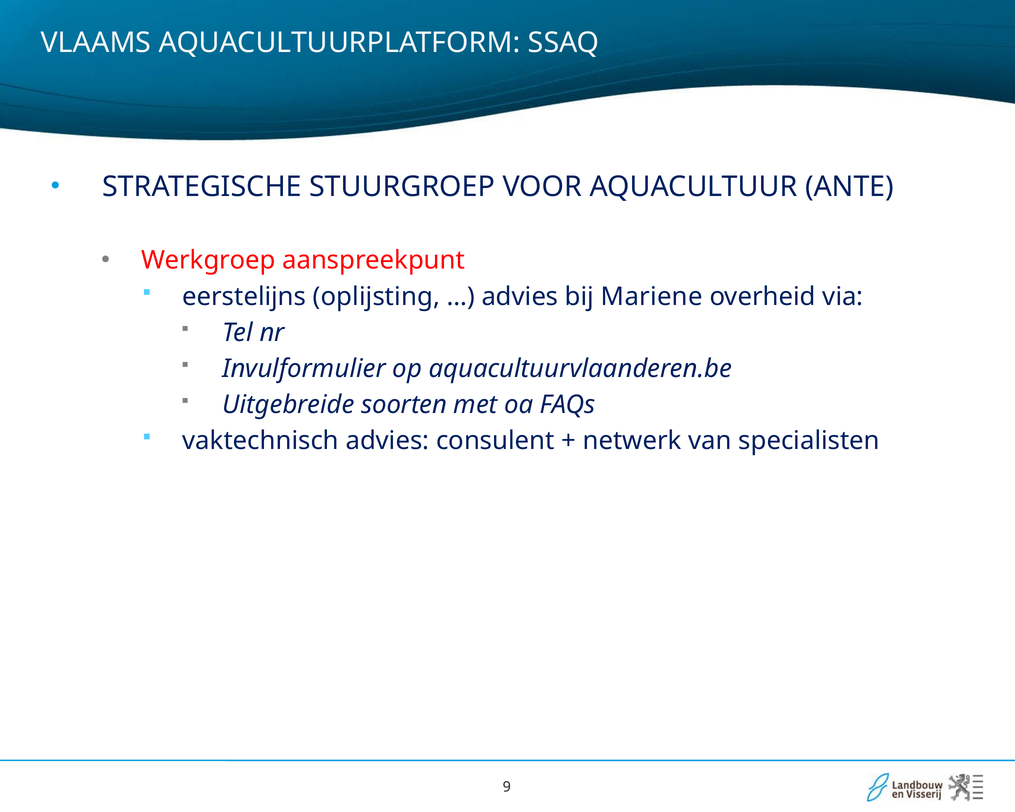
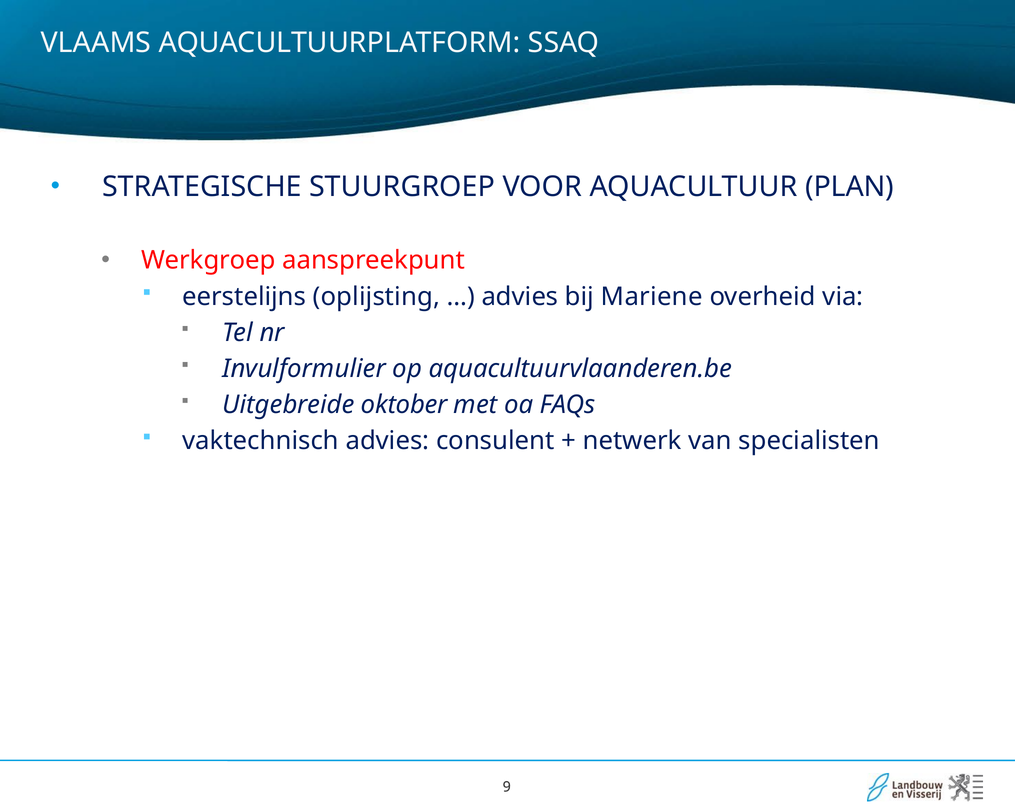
ANTE: ANTE -> PLAN (850, 187)
soorten: soorten -> oktober (404, 405)
